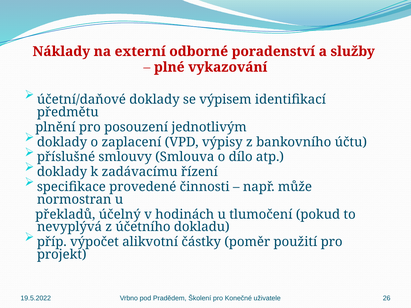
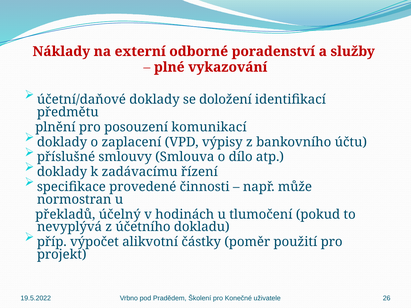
výpisem: výpisem -> doložení (225, 100)
jednotlivým: jednotlivým -> komunikací (209, 127)
